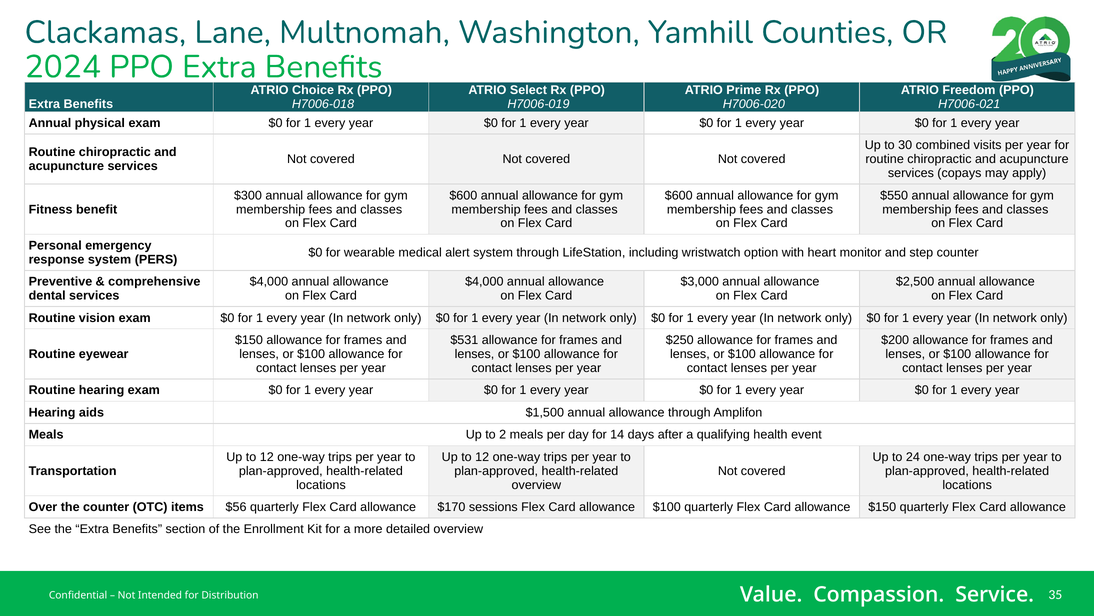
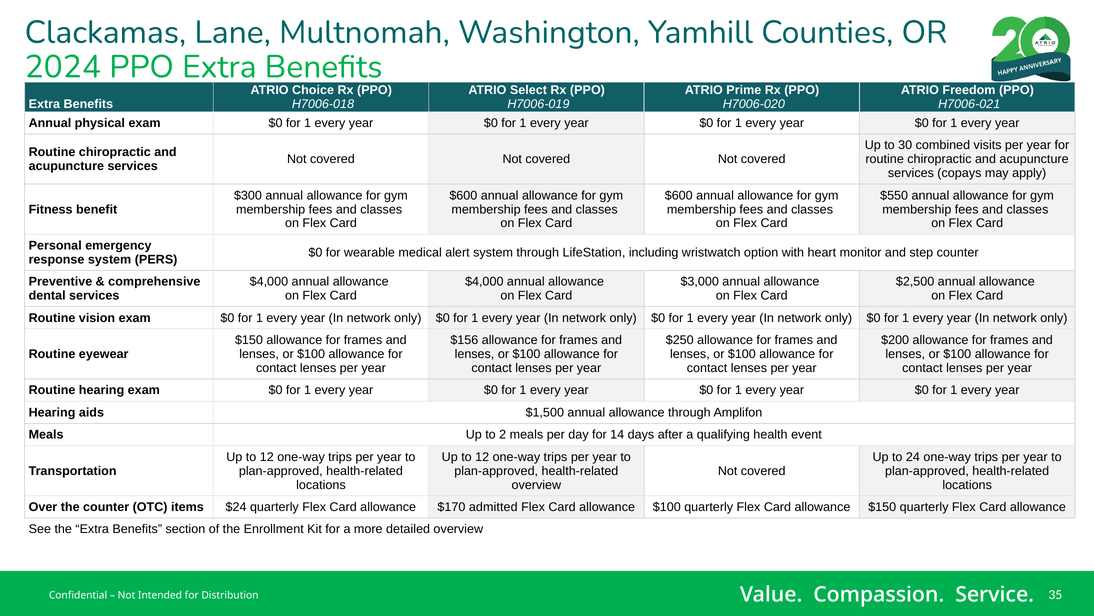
$531: $531 -> $156 (464, 340)
$56: $56 -> $24 (236, 507)
sessions: sessions -> admitted (493, 507)
